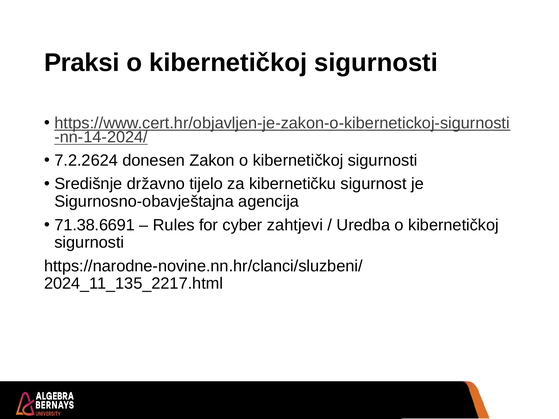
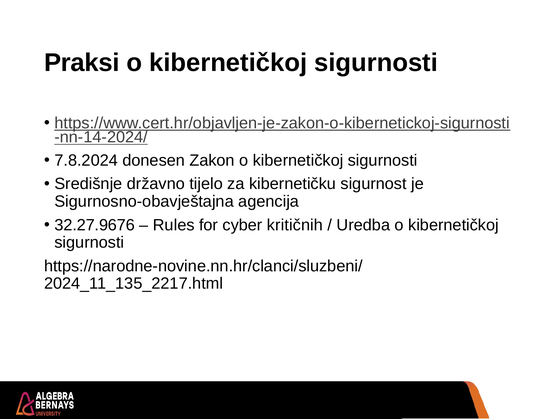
7.2.2624: 7.2.2624 -> 7.8.2024 (86, 161)
71.38.6691: 71.38.6691 -> 32.27.9676 (95, 225)
zahtjevi: zahtjevi -> kritičnih (295, 225)
